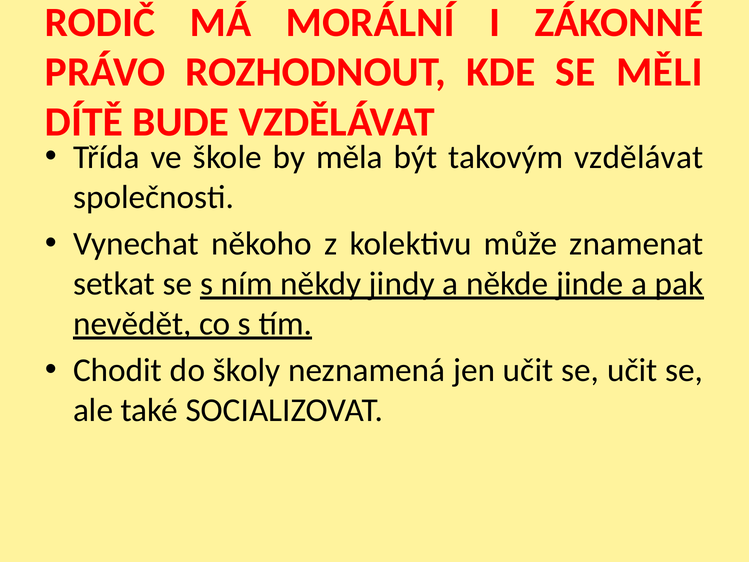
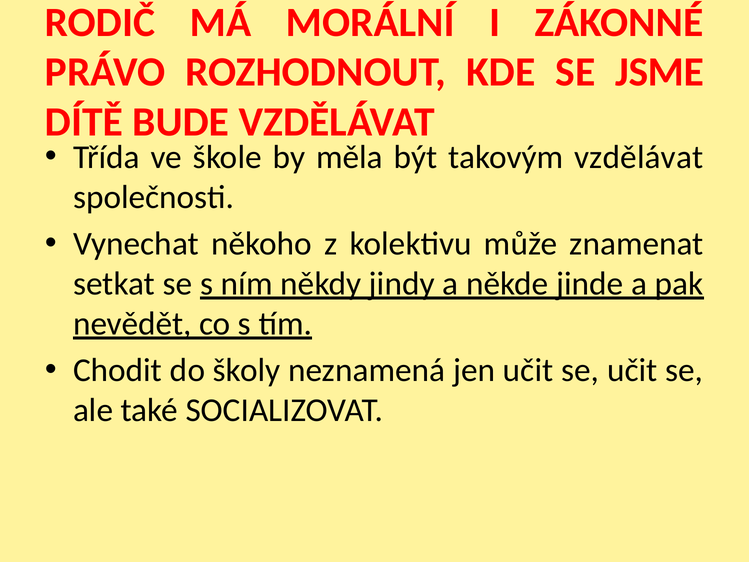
MĚLI: MĚLI -> JSME (660, 72)
